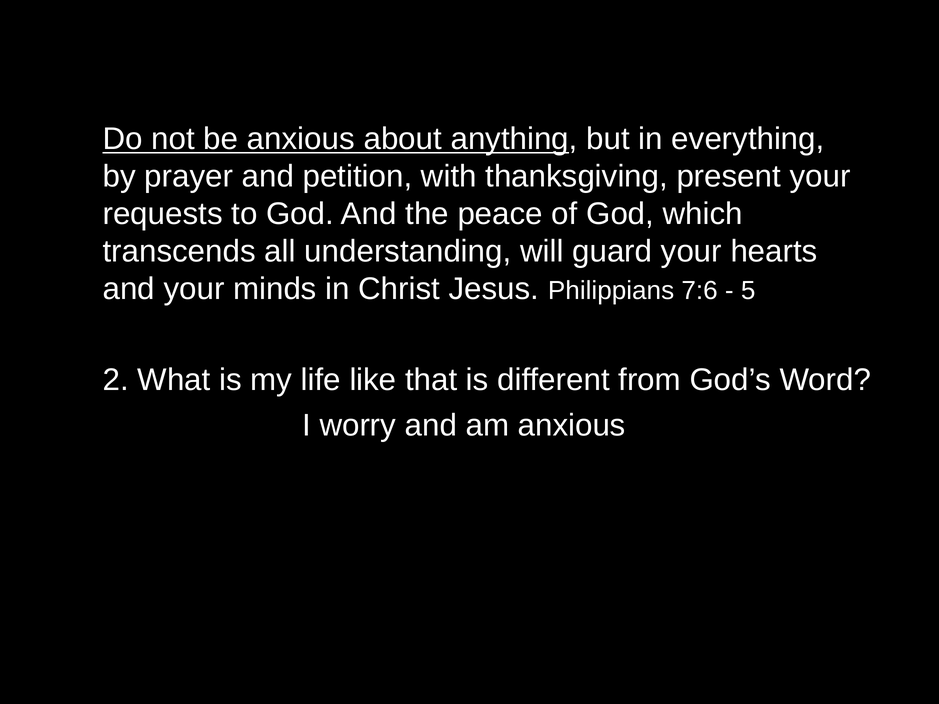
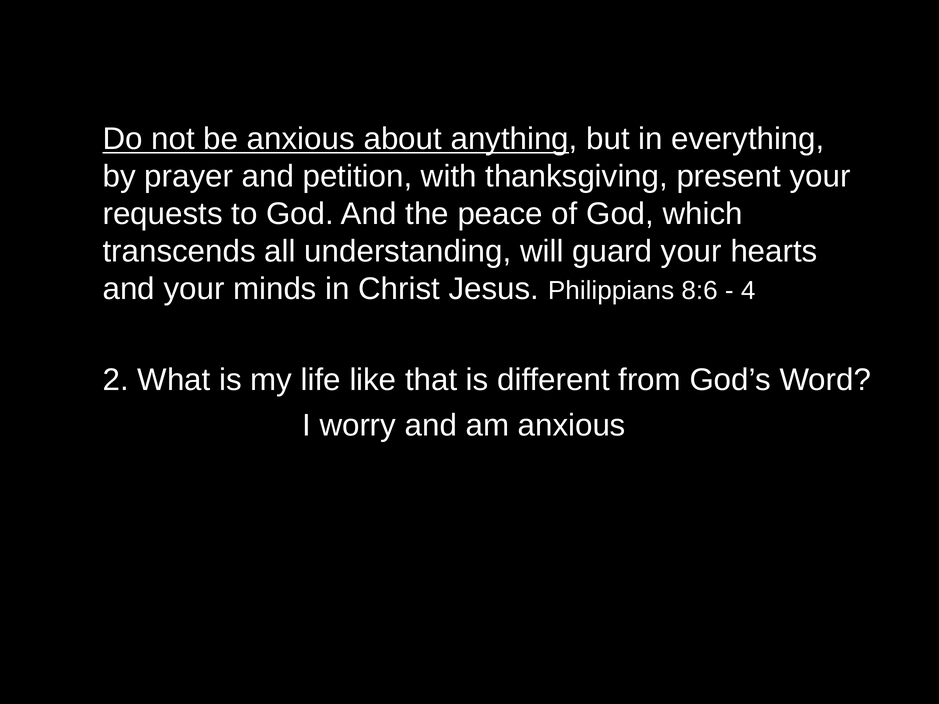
7:6: 7:6 -> 8:6 (700, 291)
5: 5 -> 4 (748, 291)
